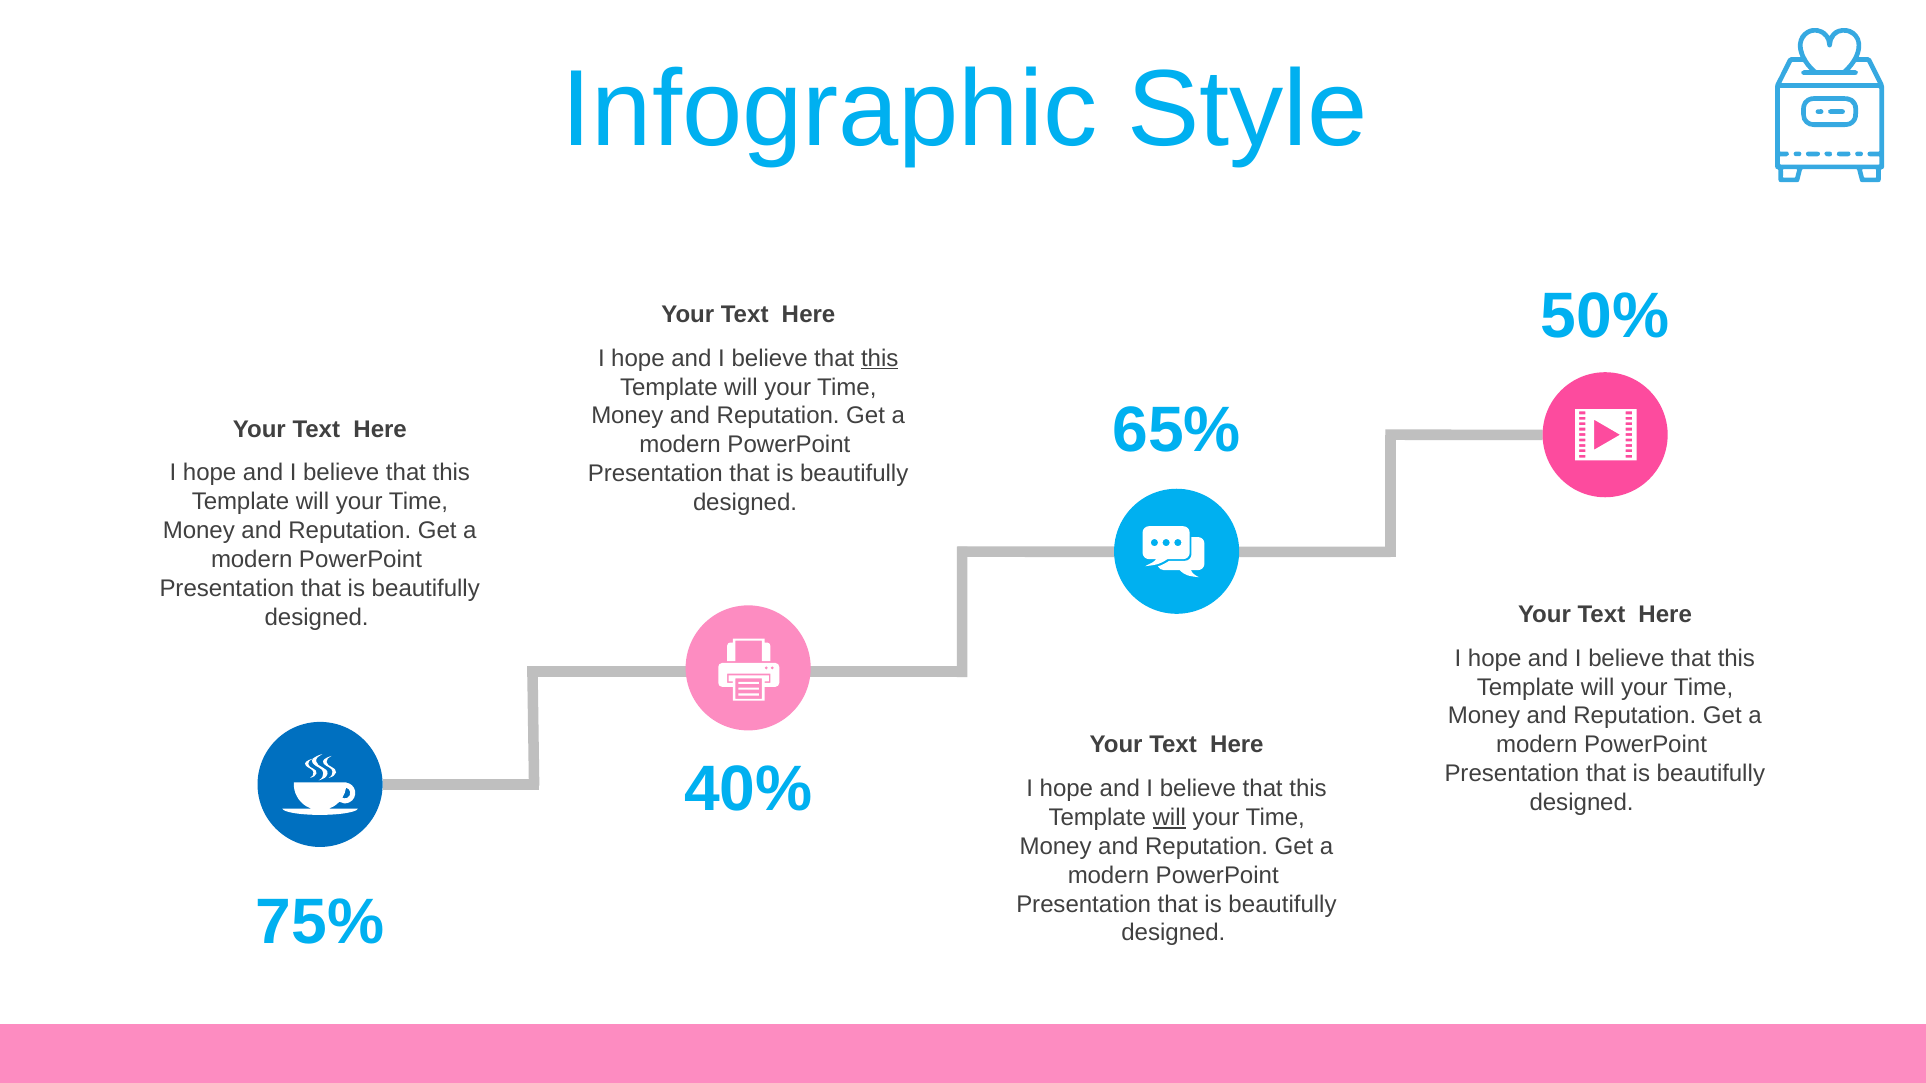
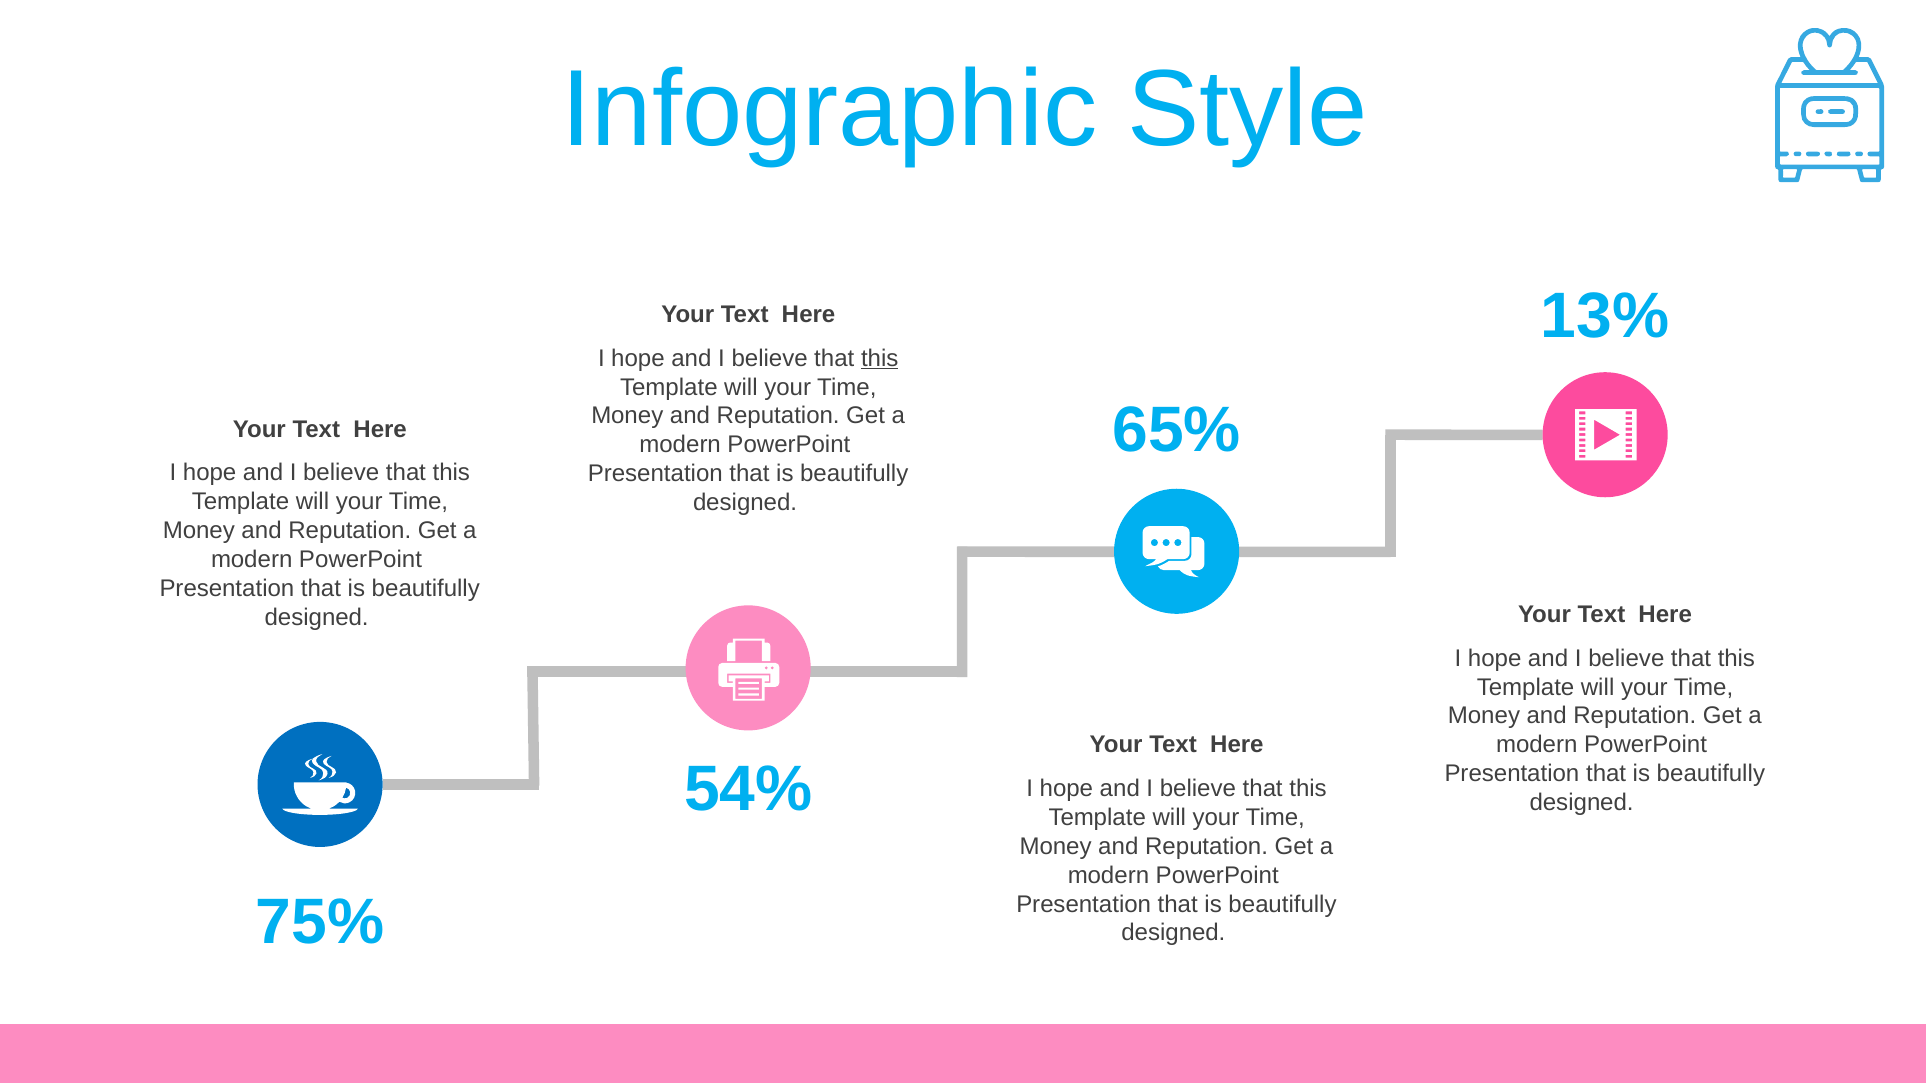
50%: 50% -> 13% (1605, 316)
40%: 40% -> 54% (748, 790)
will underline: present -> none (1169, 818)
